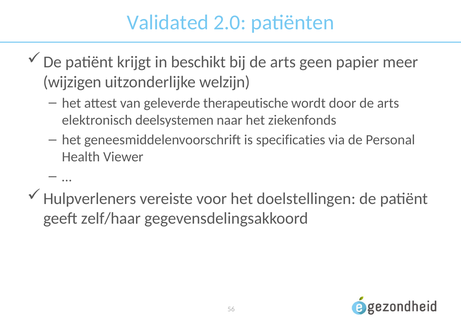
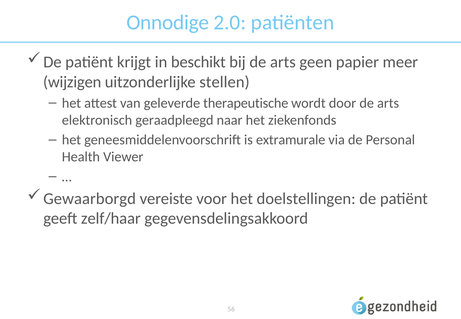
Validated: Validated -> Onnodige (168, 23)
welzijn: welzijn -> stellen (224, 82)
deelsystemen: deelsystemen -> geraadpleegd (174, 120)
specificaties: specificaties -> extramurale (291, 140)
Hulpverleners: Hulpverleners -> Gewaarborgd (90, 199)
